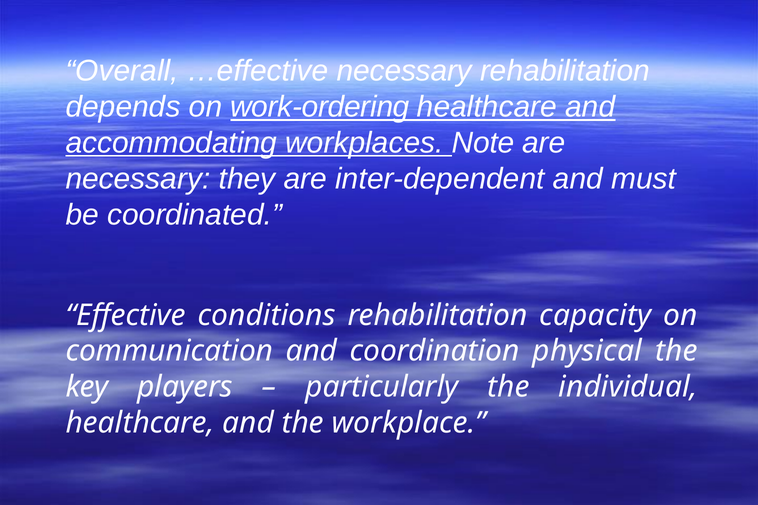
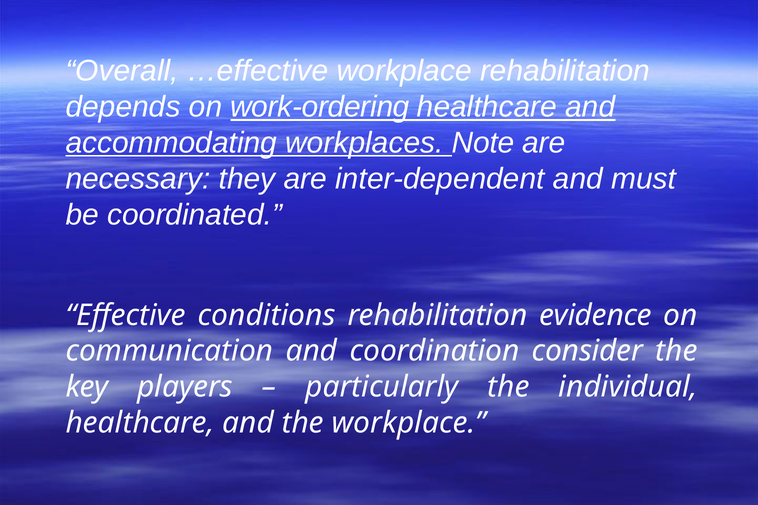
…effective necessary: necessary -> workplace (404, 71)
capacity: capacity -> evidence (596, 315)
physical: physical -> consider (587, 351)
